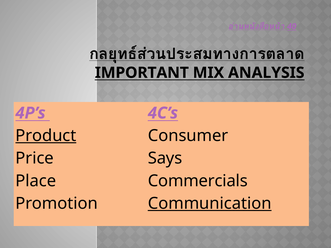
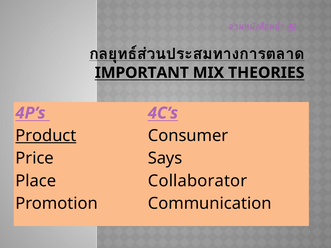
ANALYSIS: ANALYSIS -> THEORIES (266, 73)
Commercials: Commercials -> Collaborator (198, 181)
Communication underline: present -> none (210, 204)
